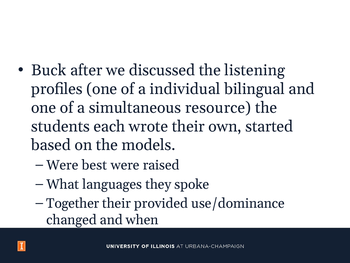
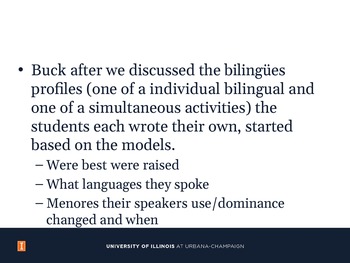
listening: listening -> bilingües (255, 70)
resource: resource -> activities (218, 107)
Together: Together -> Menores (73, 203)
provided: provided -> speakers (161, 203)
